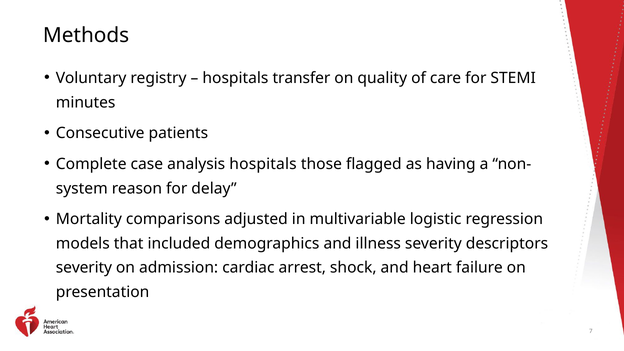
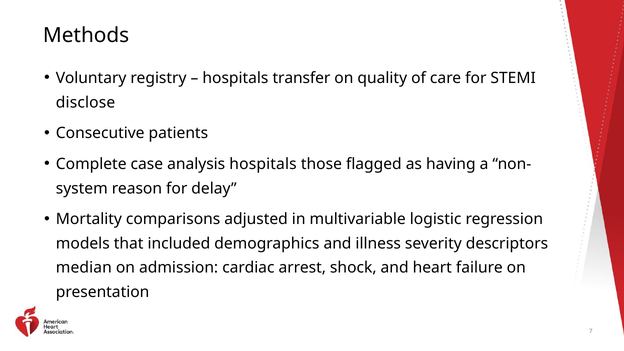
minutes: minutes -> disclose (86, 102)
severity: severity -> median (84, 268)
